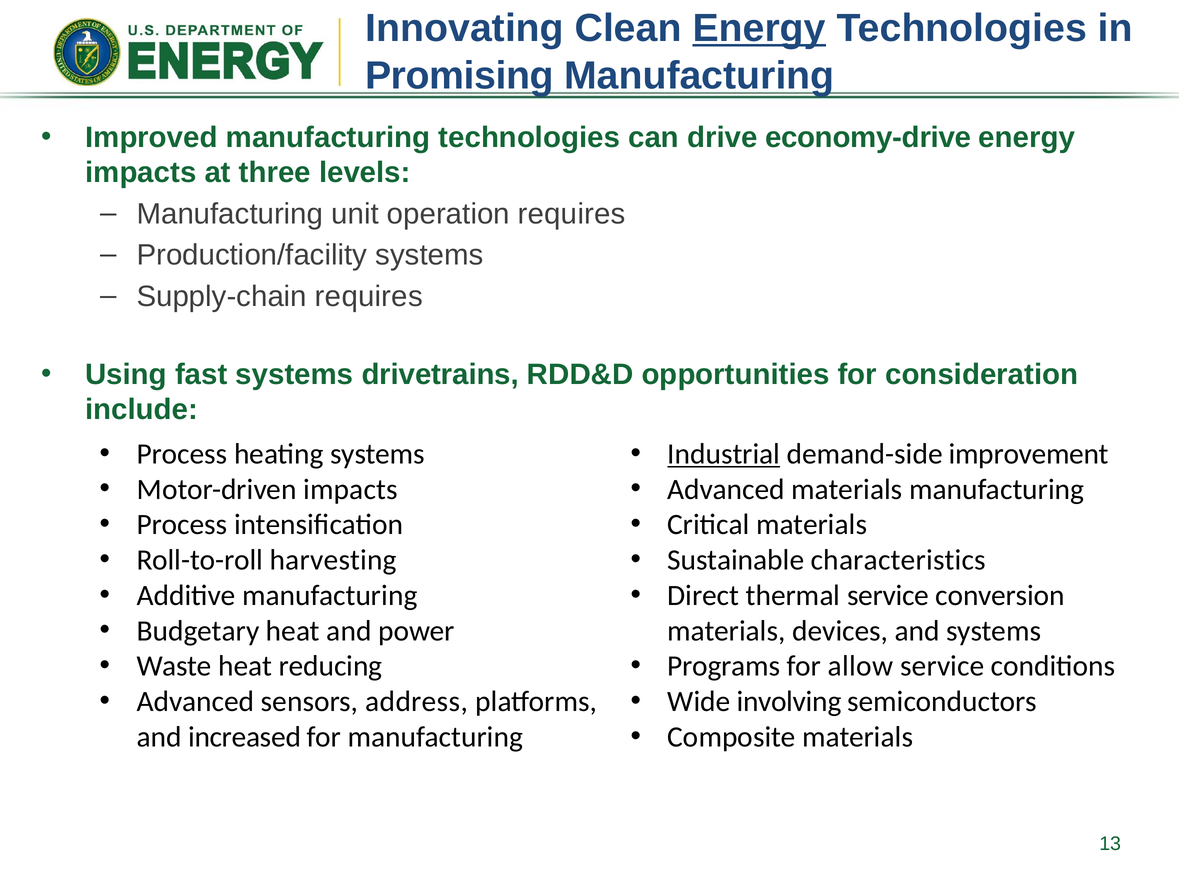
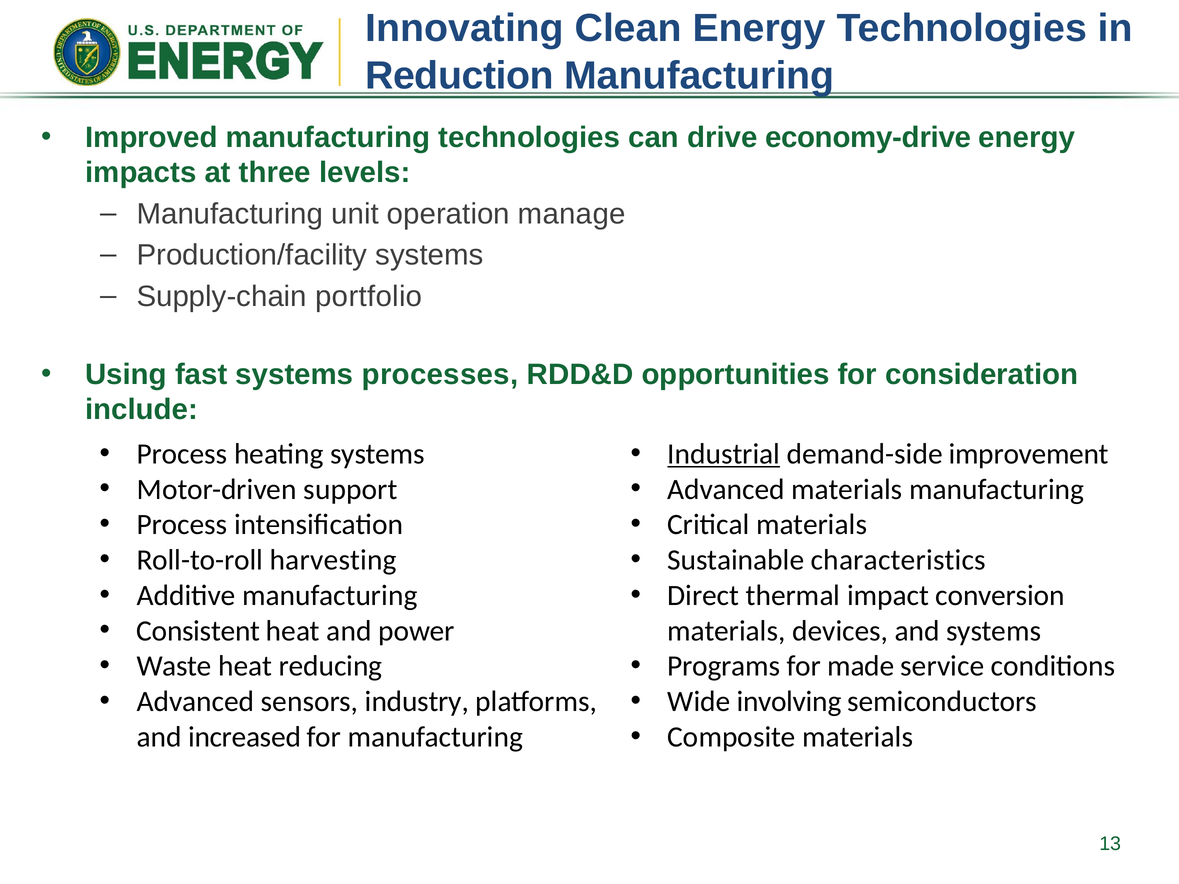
Energy underline: present -> none (759, 28)
Promising: Promising -> Reduction (459, 76)
operation requires: requires -> manage (572, 214)
Supply-chain requires: requires -> portfolio (369, 297)
drivetrains: drivetrains -> processes (440, 375)
Motor-driven impacts: impacts -> support (351, 489)
thermal service: service -> impact (888, 596)
Budgetary: Budgetary -> Consistent (198, 631)
allow: allow -> made (861, 666)
address: address -> industry (417, 702)
